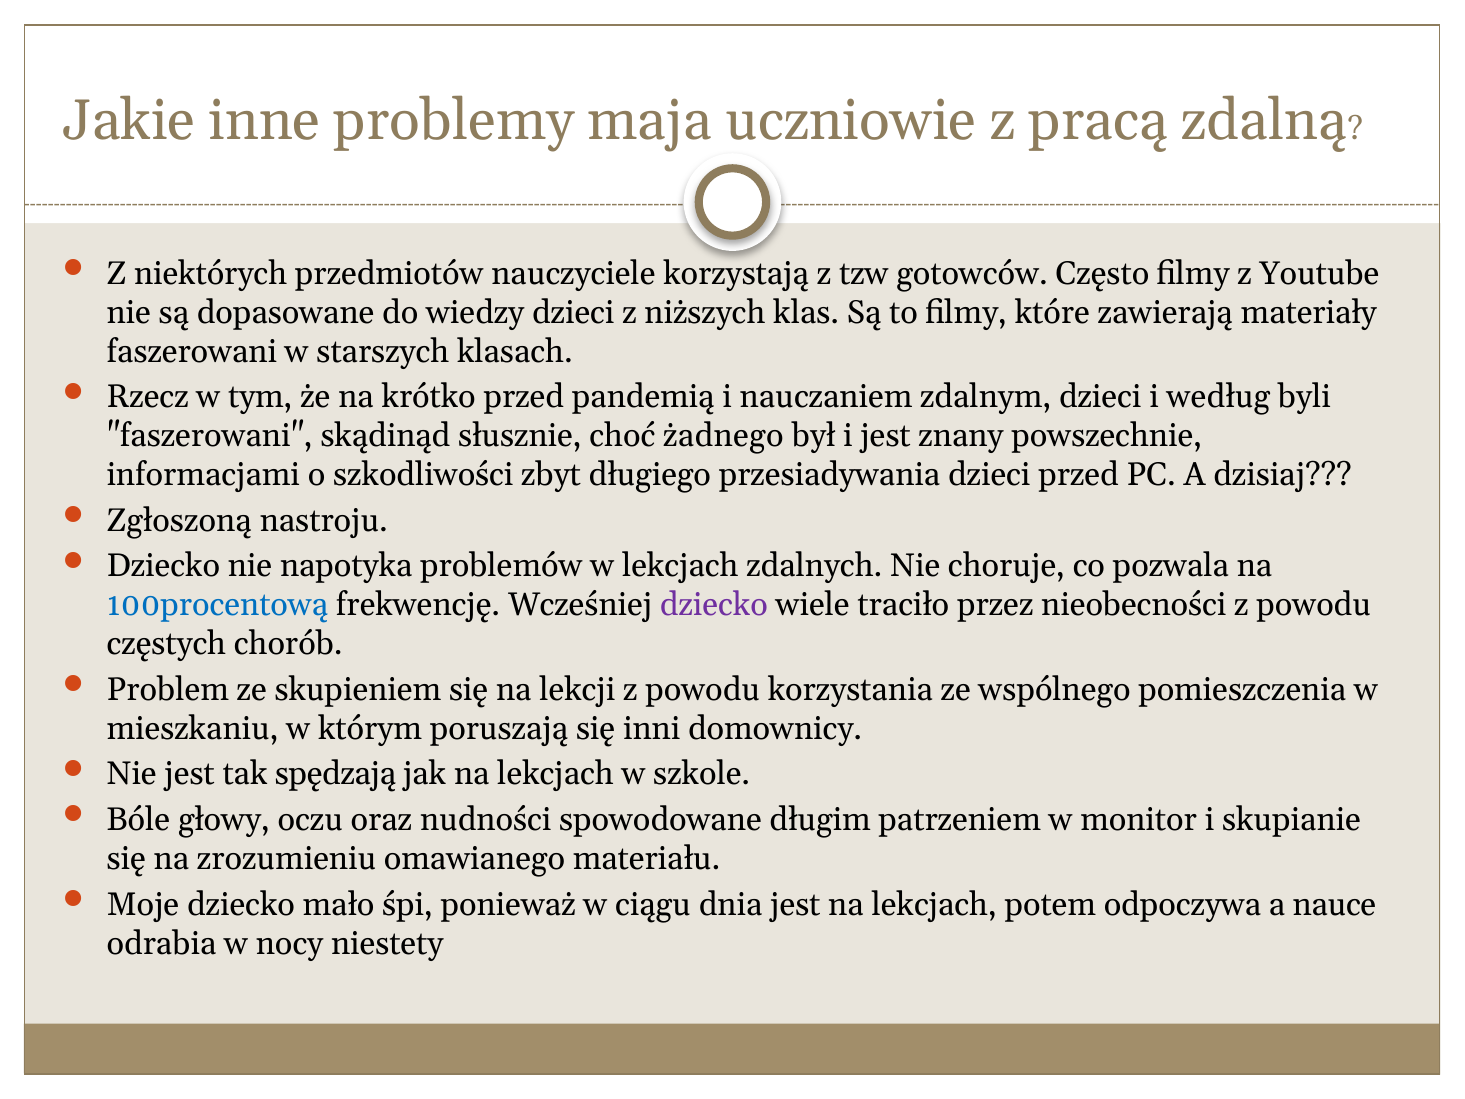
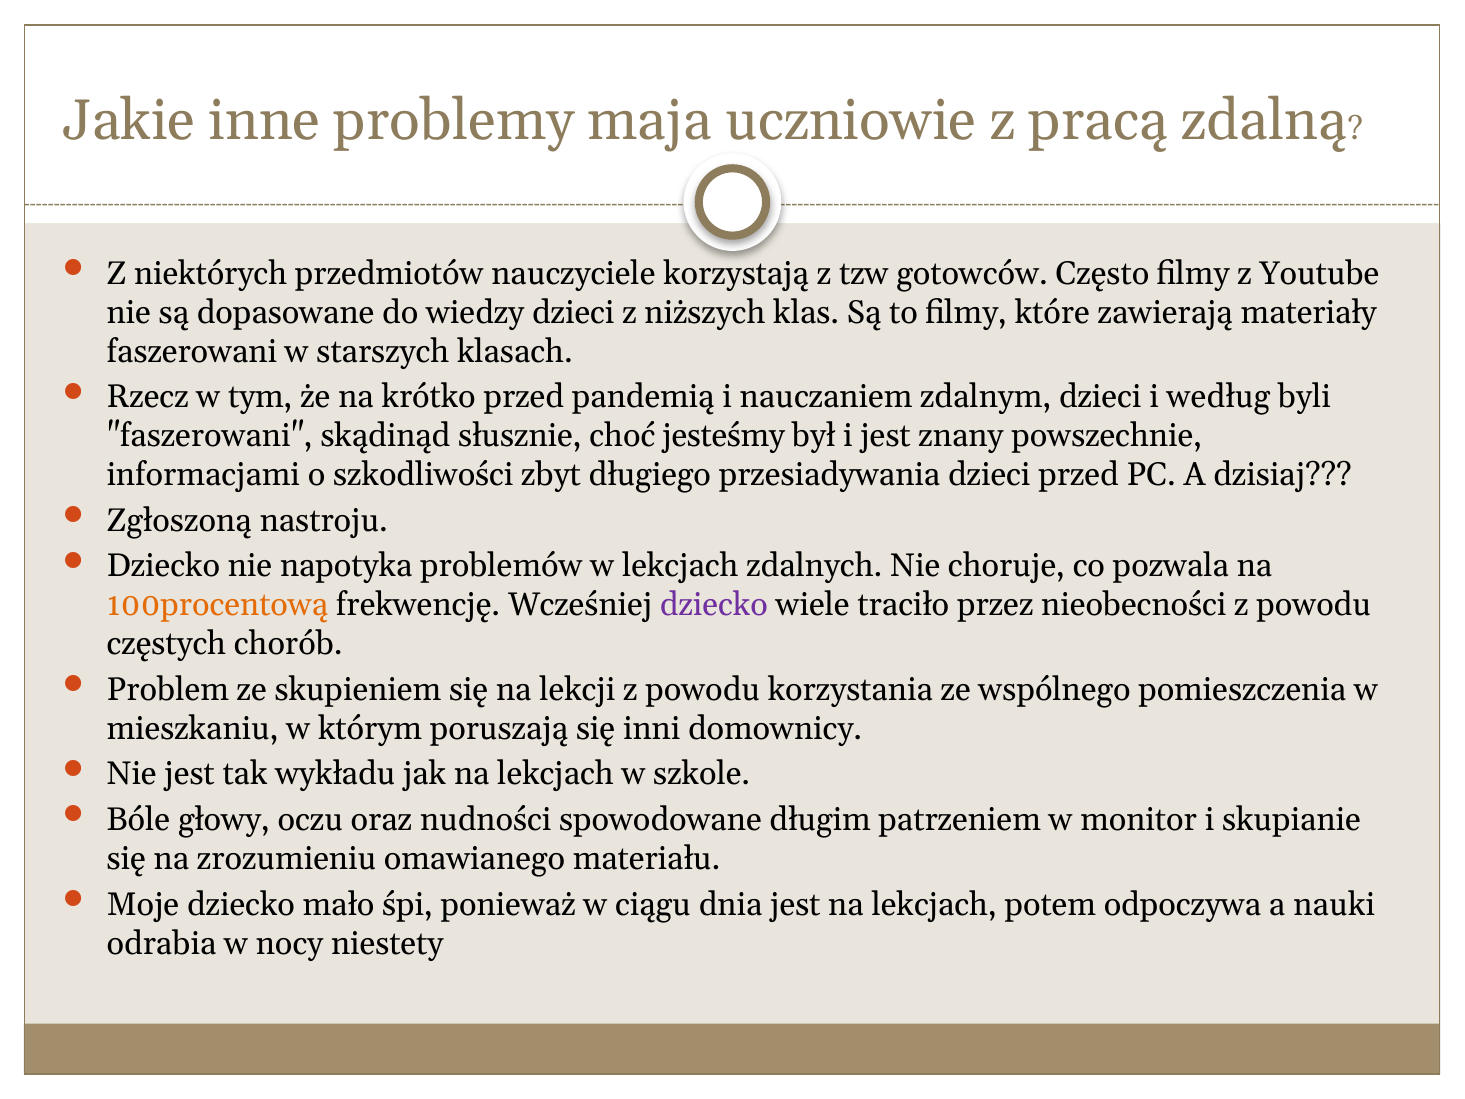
żadnego: żadnego -> jesteśmy (724, 436)
100procentową colour: blue -> orange (217, 605)
spędzają: spędzają -> wykładu (335, 774)
nauce: nauce -> nauki (1334, 904)
